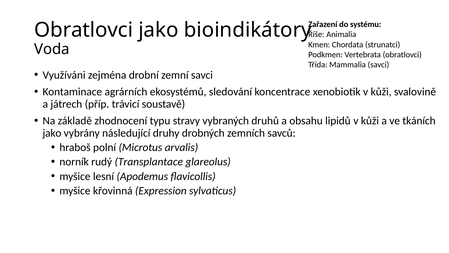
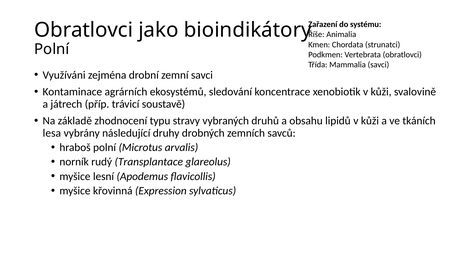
Voda: Voda -> Polní (52, 49)
jako: jako -> lesa (52, 133)
